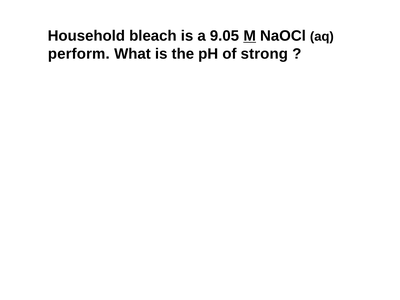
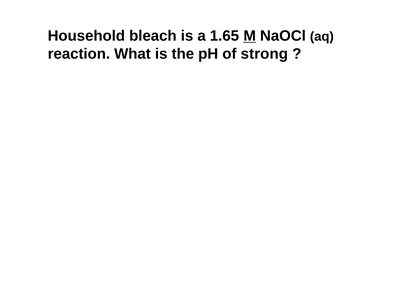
9.05: 9.05 -> 1.65 (224, 36)
perform: perform -> reaction (79, 54)
